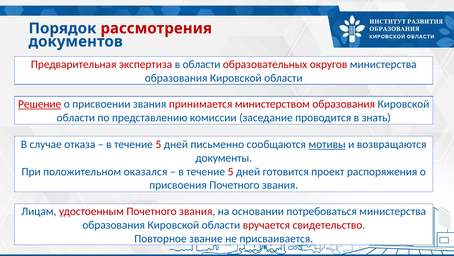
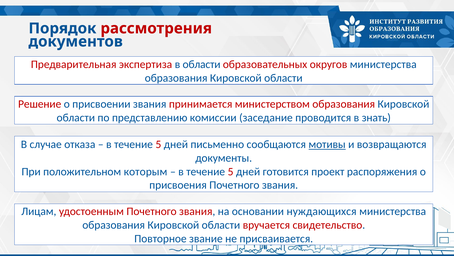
Решение underline: present -> none (40, 104)
оказался: оказался -> которым (146, 171)
потребоваться: потребоваться -> нуждающихся (322, 211)
